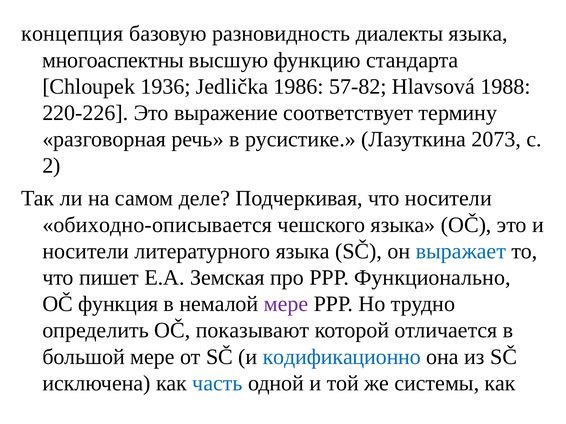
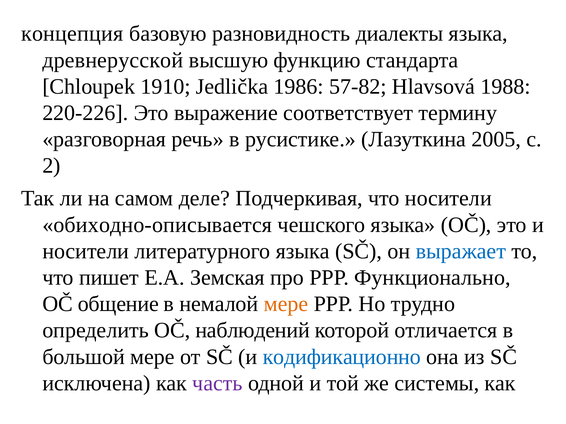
многоаспектны: многоаспектны -> древнерусской (113, 60)
1936: 1936 -> 1910 (165, 87)
2073: 2073 -> 2005 (496, 139)
функция: функция -> общение (118, 304)
мере colour: purple -> orange (286, 304)
показывают: показывают -> наблюдений (253, 331)
часть colour: blue -> purple (217, 384)
